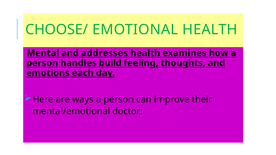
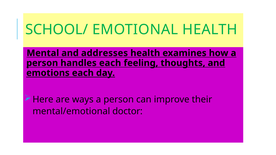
CHOOSE/: CHOOSE/ -> SCHOOL/ (57, 30)
handles build: build -> each (110, 63)
